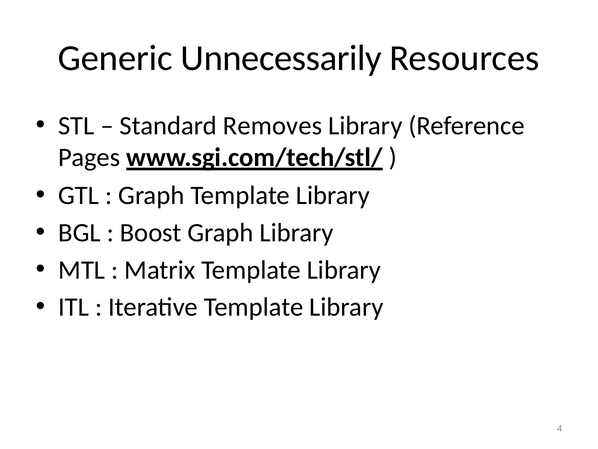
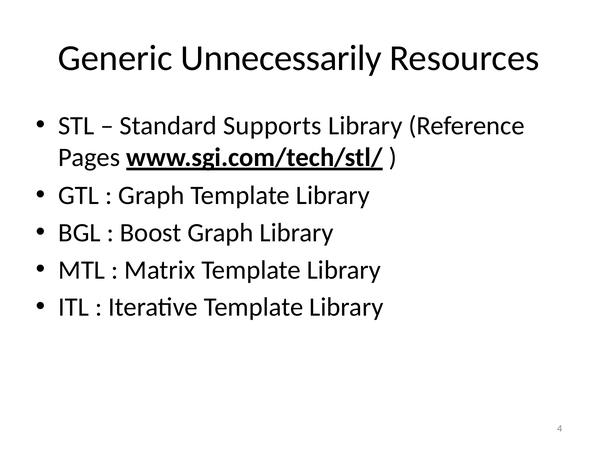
Removes: Removes -> Supports (272, 125)
